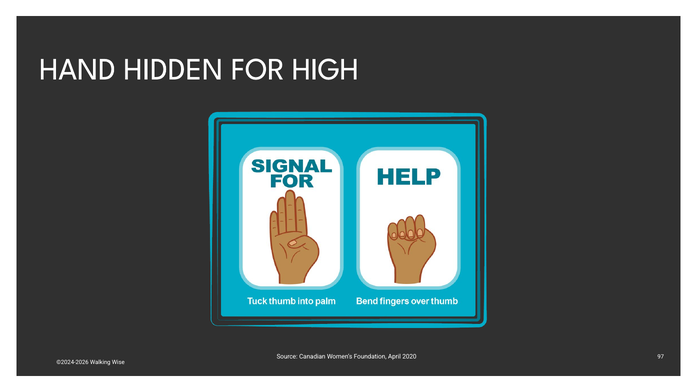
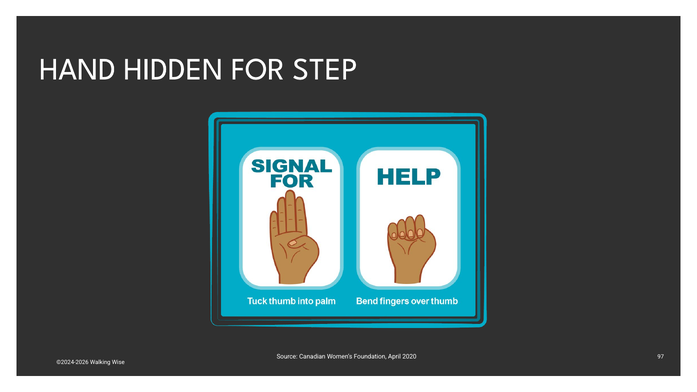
HIGH: HIGH -> STEP (325, 69)
